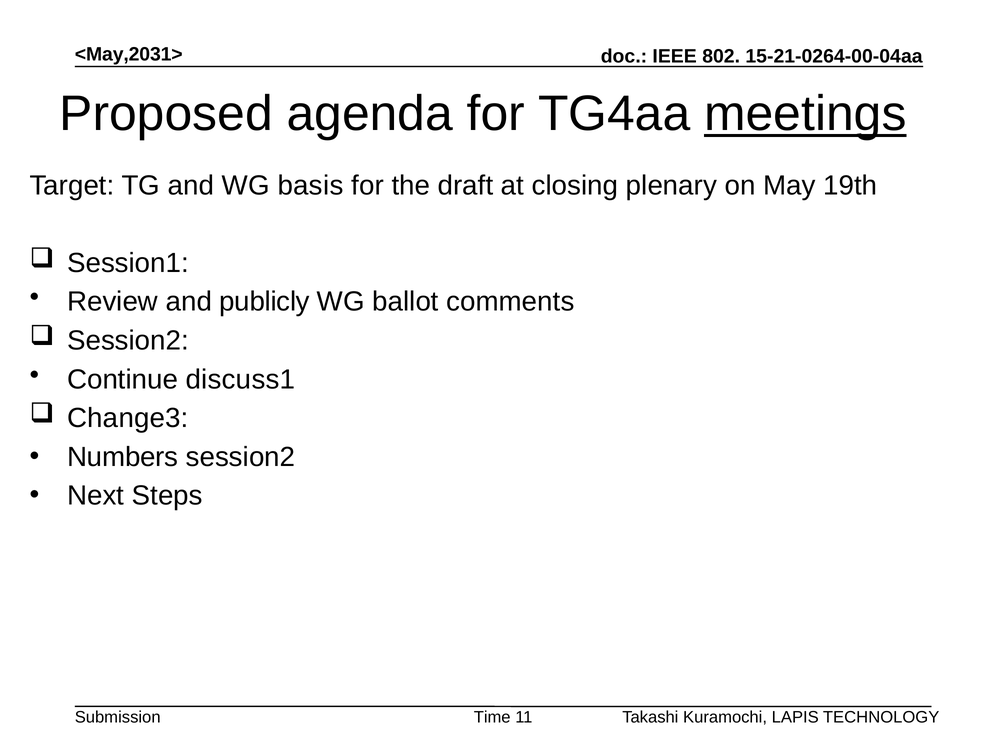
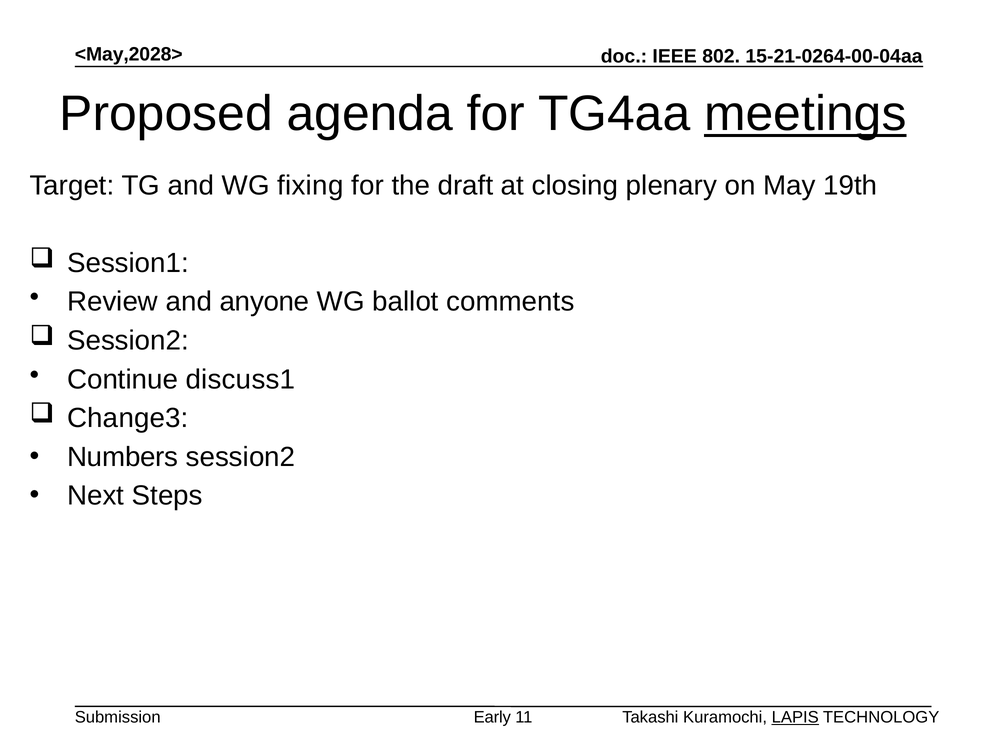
<May,2031>: <May,2031> -> <May,2028> (129, 54)
basis: basis -> fixing (310, 186)
publicly: publicly -> anyone (265, 302)
Time: Time -> Early (492, 718)
LAPIS underline: none -> present (795, 718)
